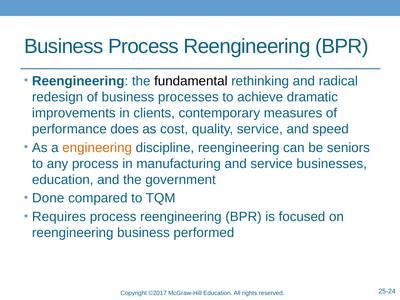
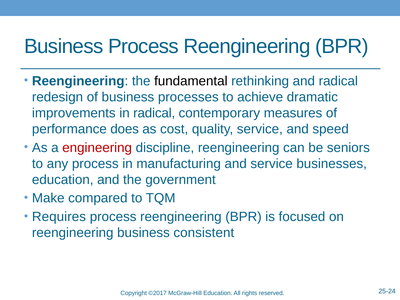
in clients: clients -> radical (154, 113)
engineering colour: orange -> red (97, 148)
Done: Done -> Make (48, 198)
performed: performed -> consistent (204, 233)
